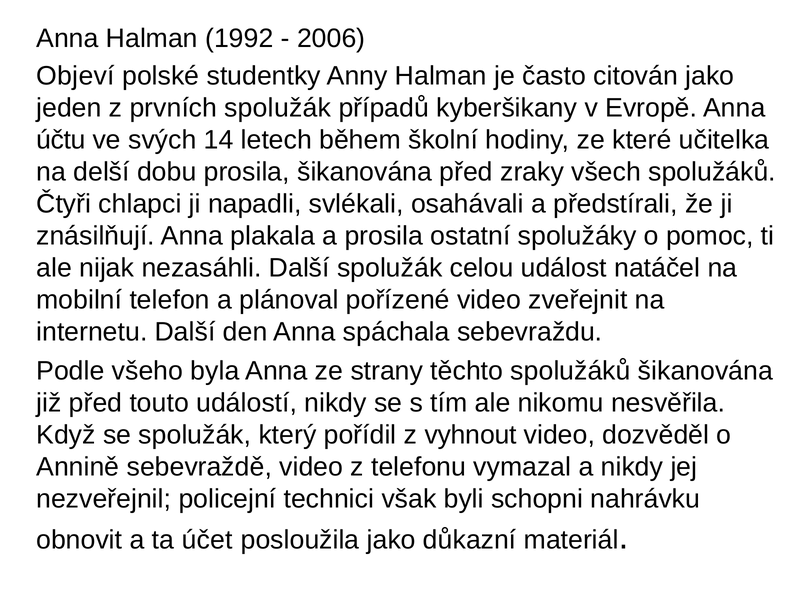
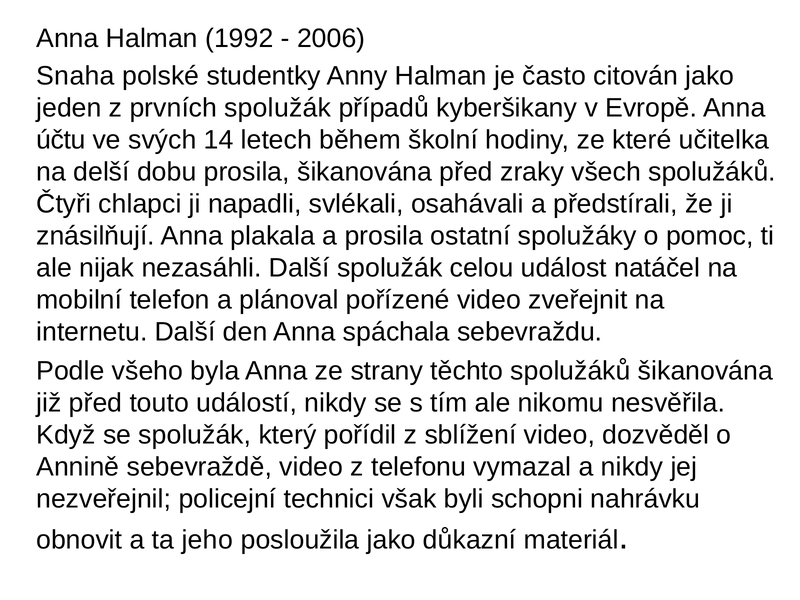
Objeví: Objeví -> Snaha (75, 76)
vyhnout: vyhnout -> sblížení (470, 435)
účet: účet -> jeho (207, 540)
